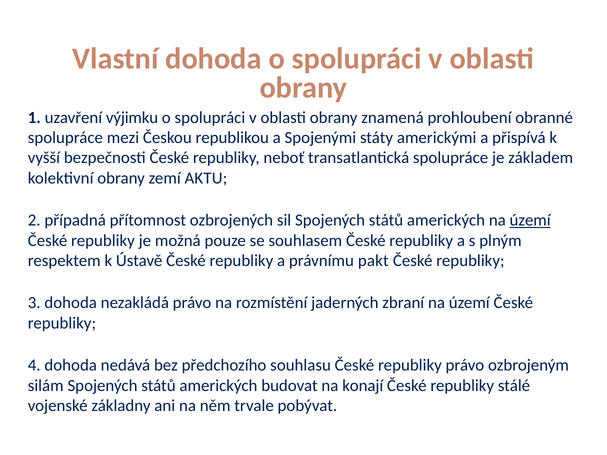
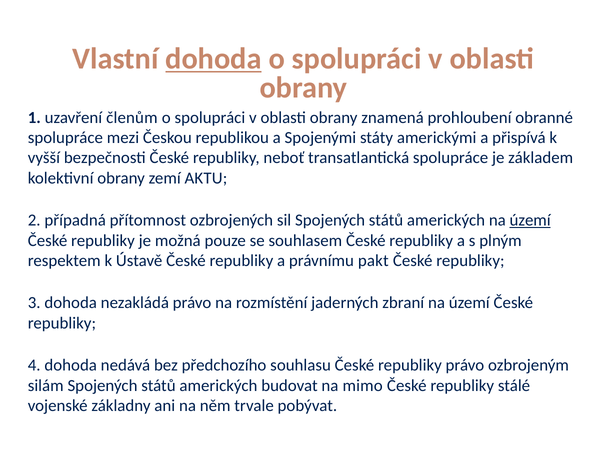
dohoda underline: none -> present (213, 59)
výjimku: výjimku -> členům (132, 118)
konají: konají -> mimo (363, 386)
